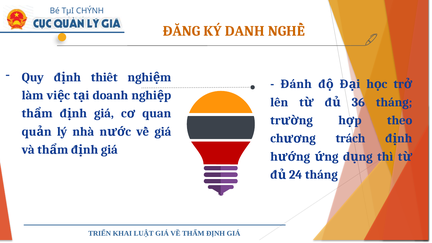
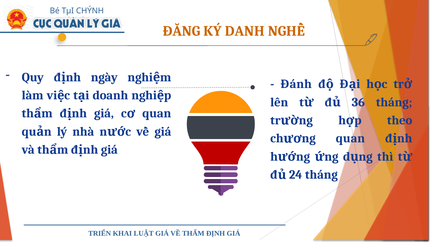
thiết: thiết -> ngày (104, 77)
trách: trách -> quan (350, 139)
